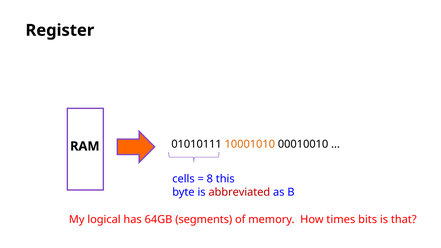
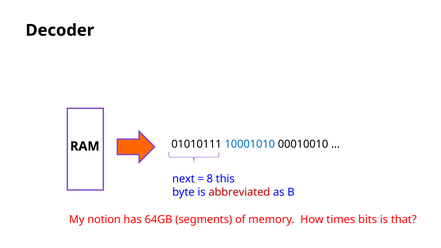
Register: Register -> Decoder (60, 30)
10001010 colour: orange -> blue (250, 144)
cells: cells -> next (184, 179)
logical: logical -> notion (104, 220)
